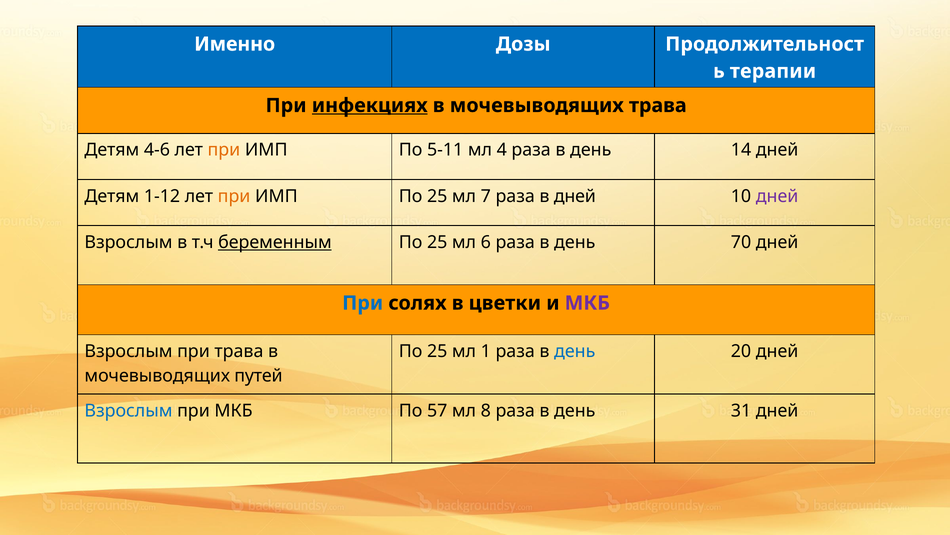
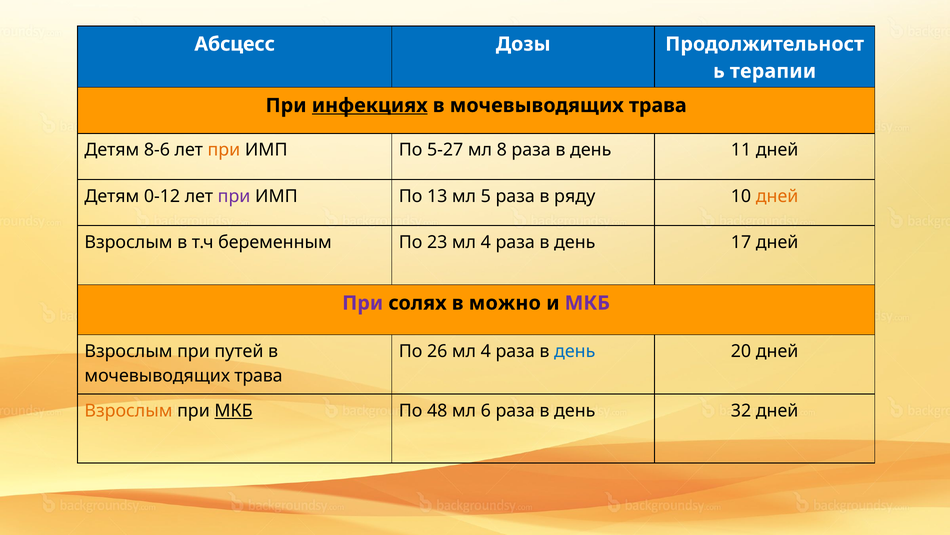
Именно: Именно -> Абсцесс (235, 44)
4-6: 4-6 -> 8-6 (157, 150)
5-11: 5-11 -> 5-27 (445, 150)
4: 4 -> 8 (502, 150)
14: 14 -> 11 (741, 150)
1-12: 1-12 -> 0-12 (162, 196)
при colour: orange -> purple (234, 196)
ИМП По 25: 25 -> 13 (437, 196)
7: 7 -> 5 (486, 196)
в дней: дней -> ряду (575, 196)
дней colour: purple -> orange (777, 196)
беременным underline: present -> none (275, 242)
25: 25 -> 23 (437, 242)
6: 6 -> 4 (486, 242)
70: 70 -> 17 (741, 242)
При colour: blue -> purple (363, 303)
цветки: цветки -> можно (505, 303)
при трава: трава -> путей (239, 351)
25: 25 -> 26 (437, 351)
1: 1 -> 4 (486, 351)
путей: путей -> трава (258, 375)
Взрослым colour: blue -> orange (128, 410)
МКБ underline: none -> present (234, 410)
57: 57 -> 48 (437, 410)
8: 8 -> 6 (486, 410)
31: 31 -> 32 (741, 410)
